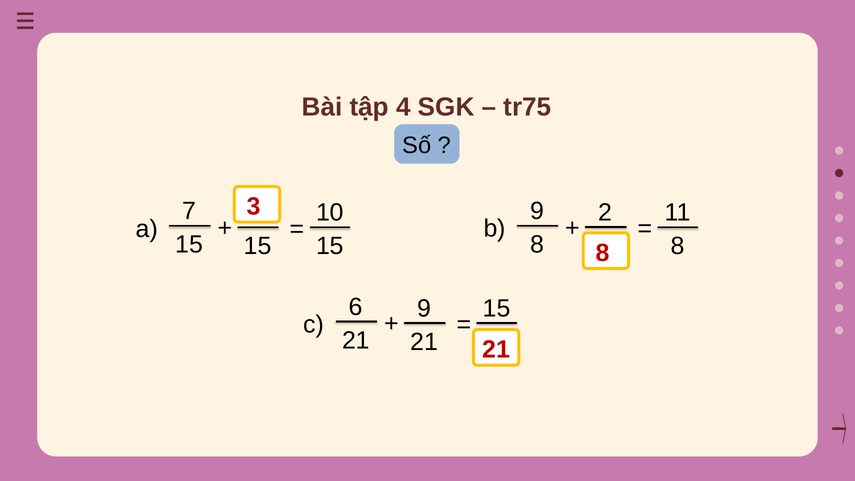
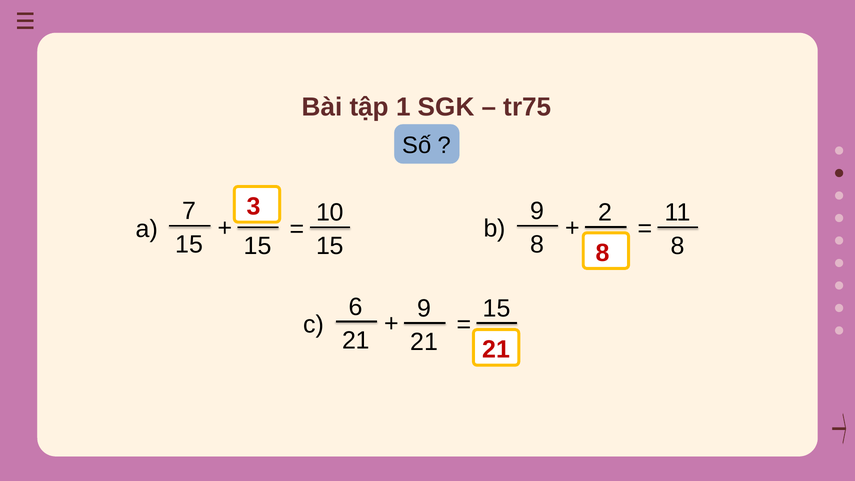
4: 4 -> 1 (403, 107)
